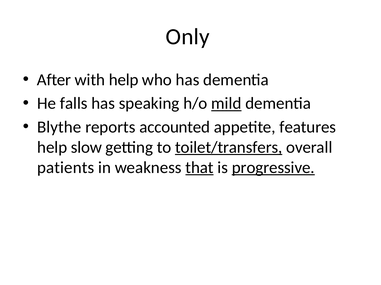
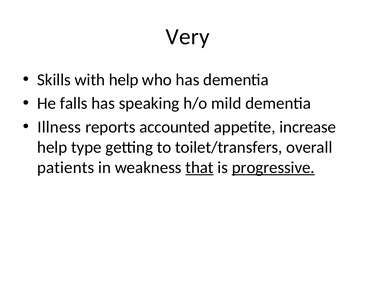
Only: Only -> Very (188, 37)
After: After -> Skills (54, 80)
mild underline: present -> none (226, 104)
Blythe: Blythe -> Illness (59, 127)
features: features -> increase (308, 127)
slow: slow -> type (86, 148)
toilet/transfers underline: present -> none (229, 148)
